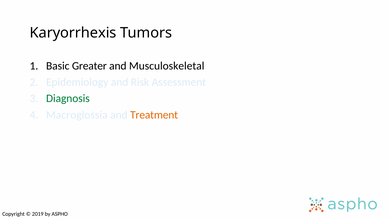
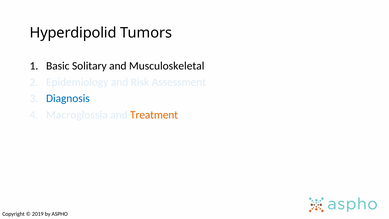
Karyorrhexis: Karyorrhexis -> Hyperdipolid (73, 33)
Greater: Greater -> Solitary (89, 66)
Diagnosis colour: green -> blue (68, 98)
